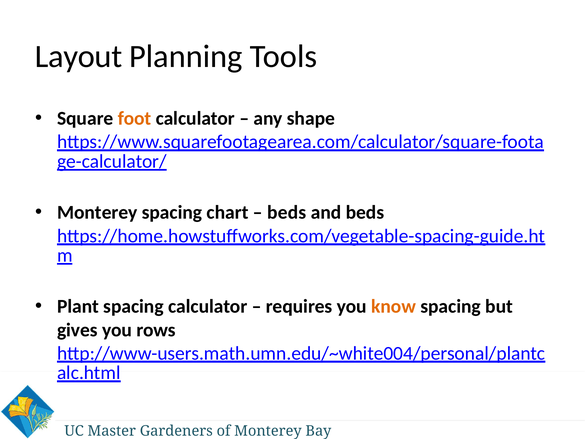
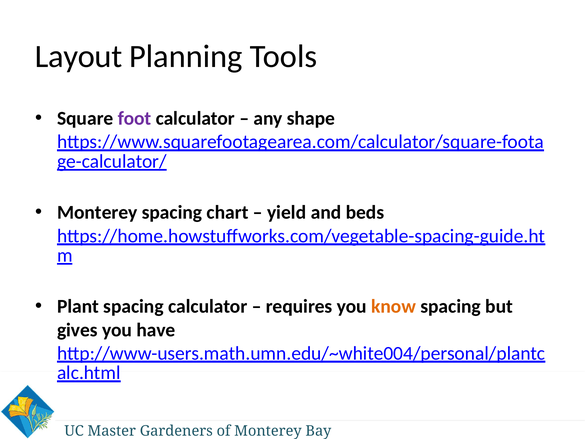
foot colour: orange -> purple (134, 118)
beds: beds -> yield (287, 212)
rows: rows -> have (156, 330)
